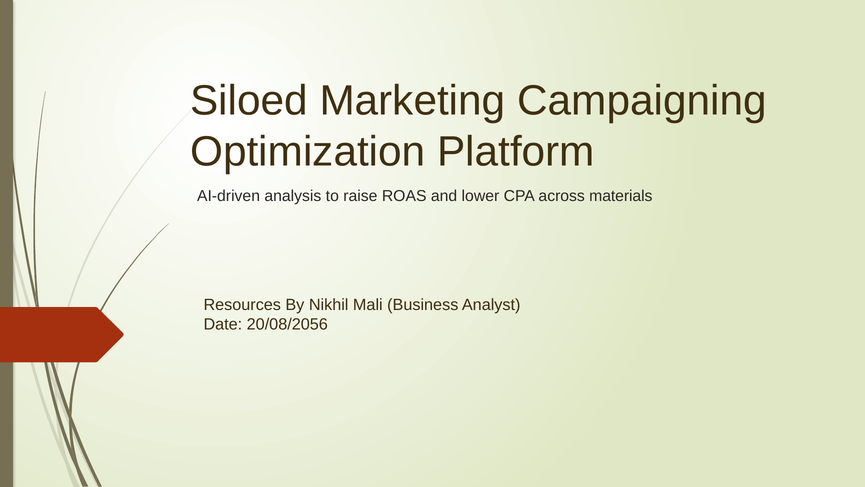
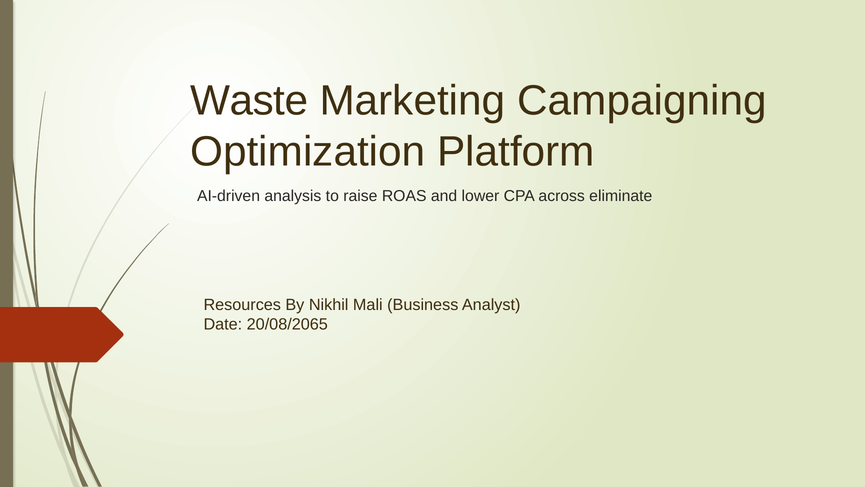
Siloed: Siloed -> Waste (249, 101)
materials: materials -> eliminate (621, 196)
20/08/2056: 20/08/2056 -> 20/08/2065 (287, 324)
